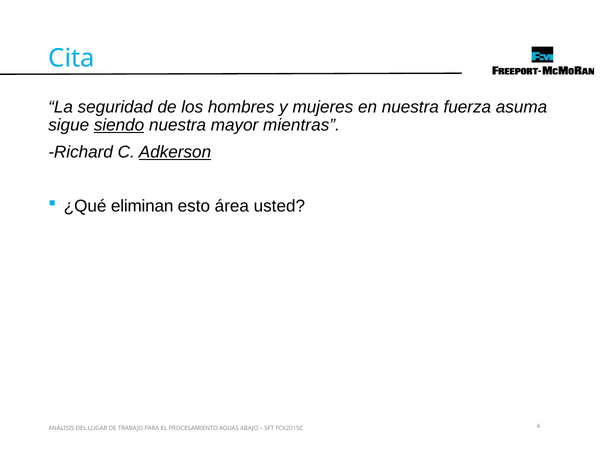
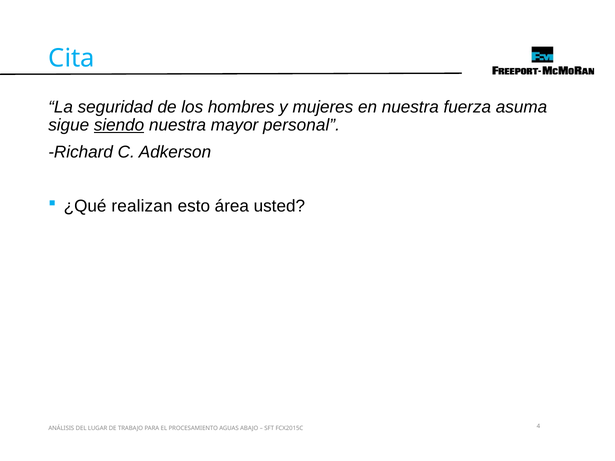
mientras: mientras -> personal (302, 125)
Adkerson underline: present -> none (175, 152)
eliminan: eliminan -> realizan (142, 206)
